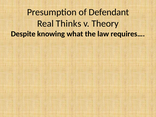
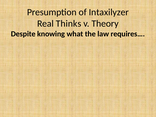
Defendant: Defendant -> Intaxilyzer (109, 12)
